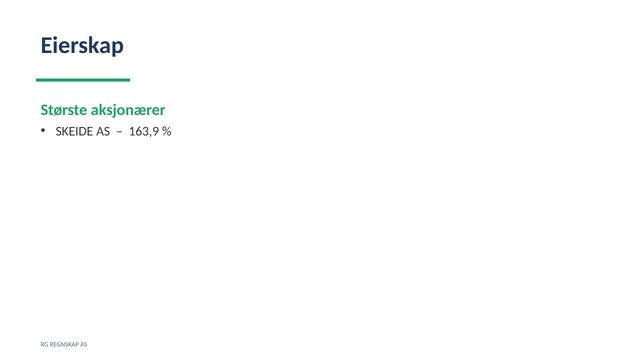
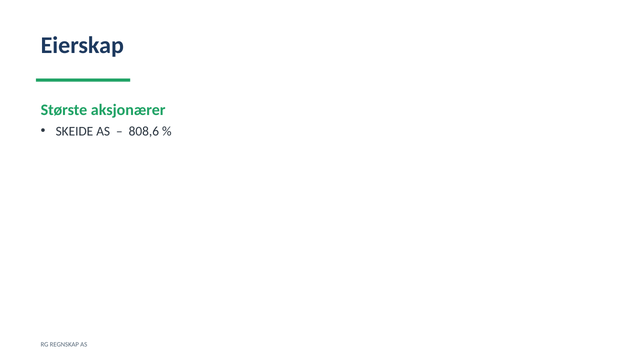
163,9: 163,9 -> 808,6 (144, 131)
